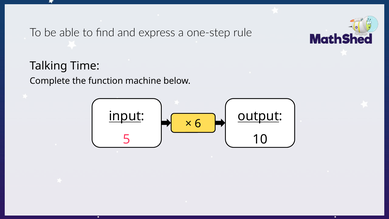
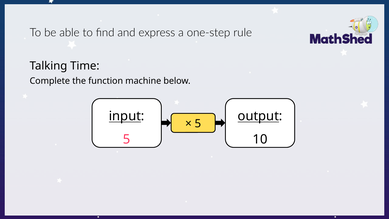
6: 6 -> 5 (198, 124)
